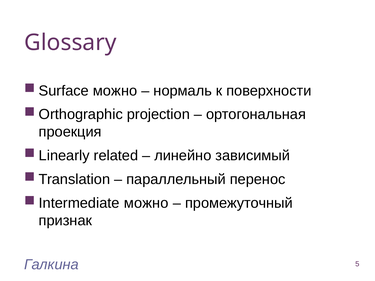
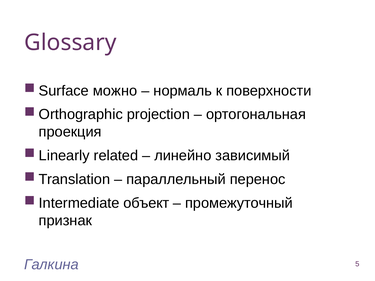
можно: можно -> объект (146, 203)
